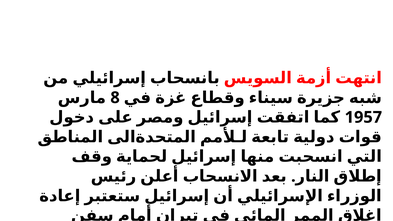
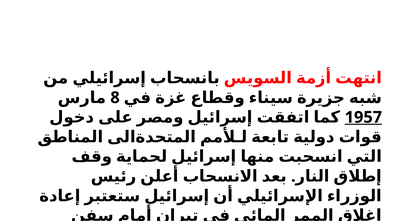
1957 underline: none -> present (363, 117)
